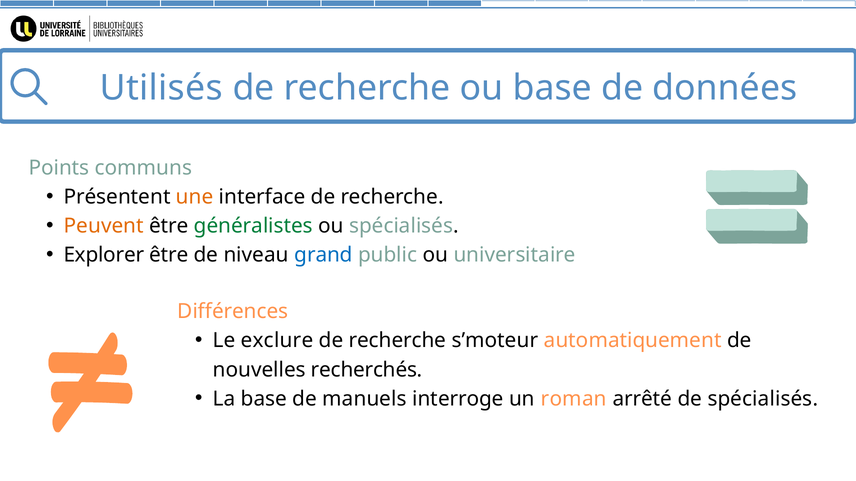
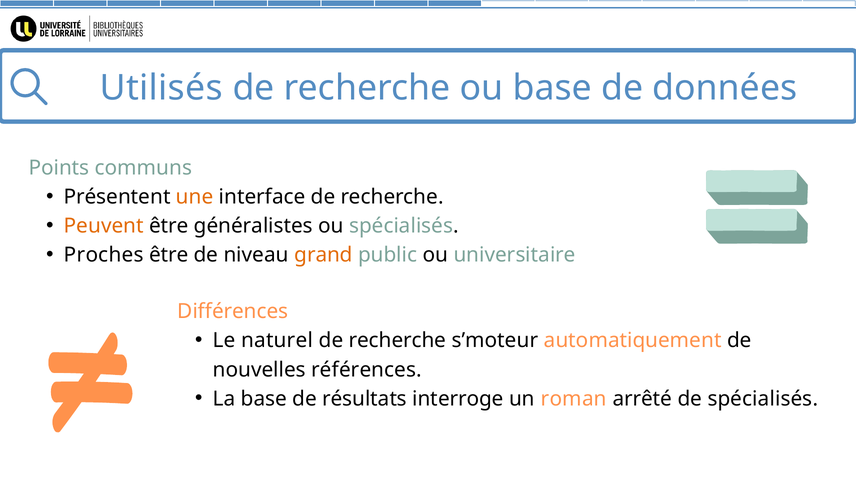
généralistes colour: green -> black (253, 226)
Explorer: Explorer -> Proches (104, 255)
grand colour: blue -> orange (324, 255)
exclure: exclure -> naturel (277, 341)
recherchés: recherchés -> références (367, 370)
manuels: manuels -> résultats (365, 399)
